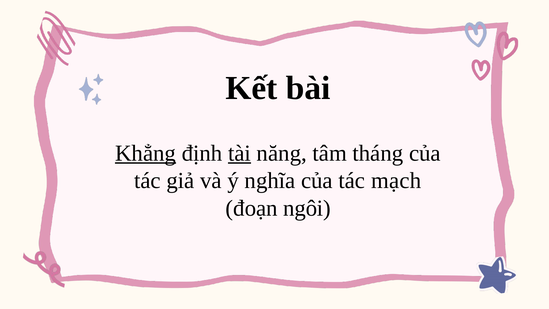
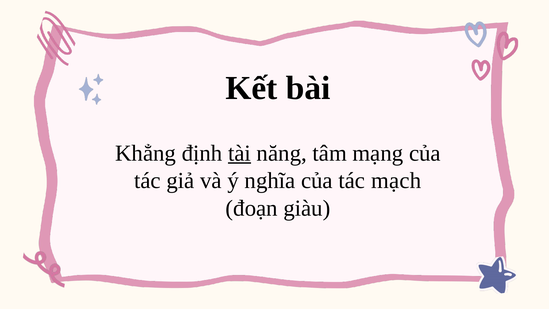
Khẳng underline: present -> none (146, 153)
tháng: tháng -> mạng (378, 153)
ngôi: ngôi -> giàu (307, 208)
